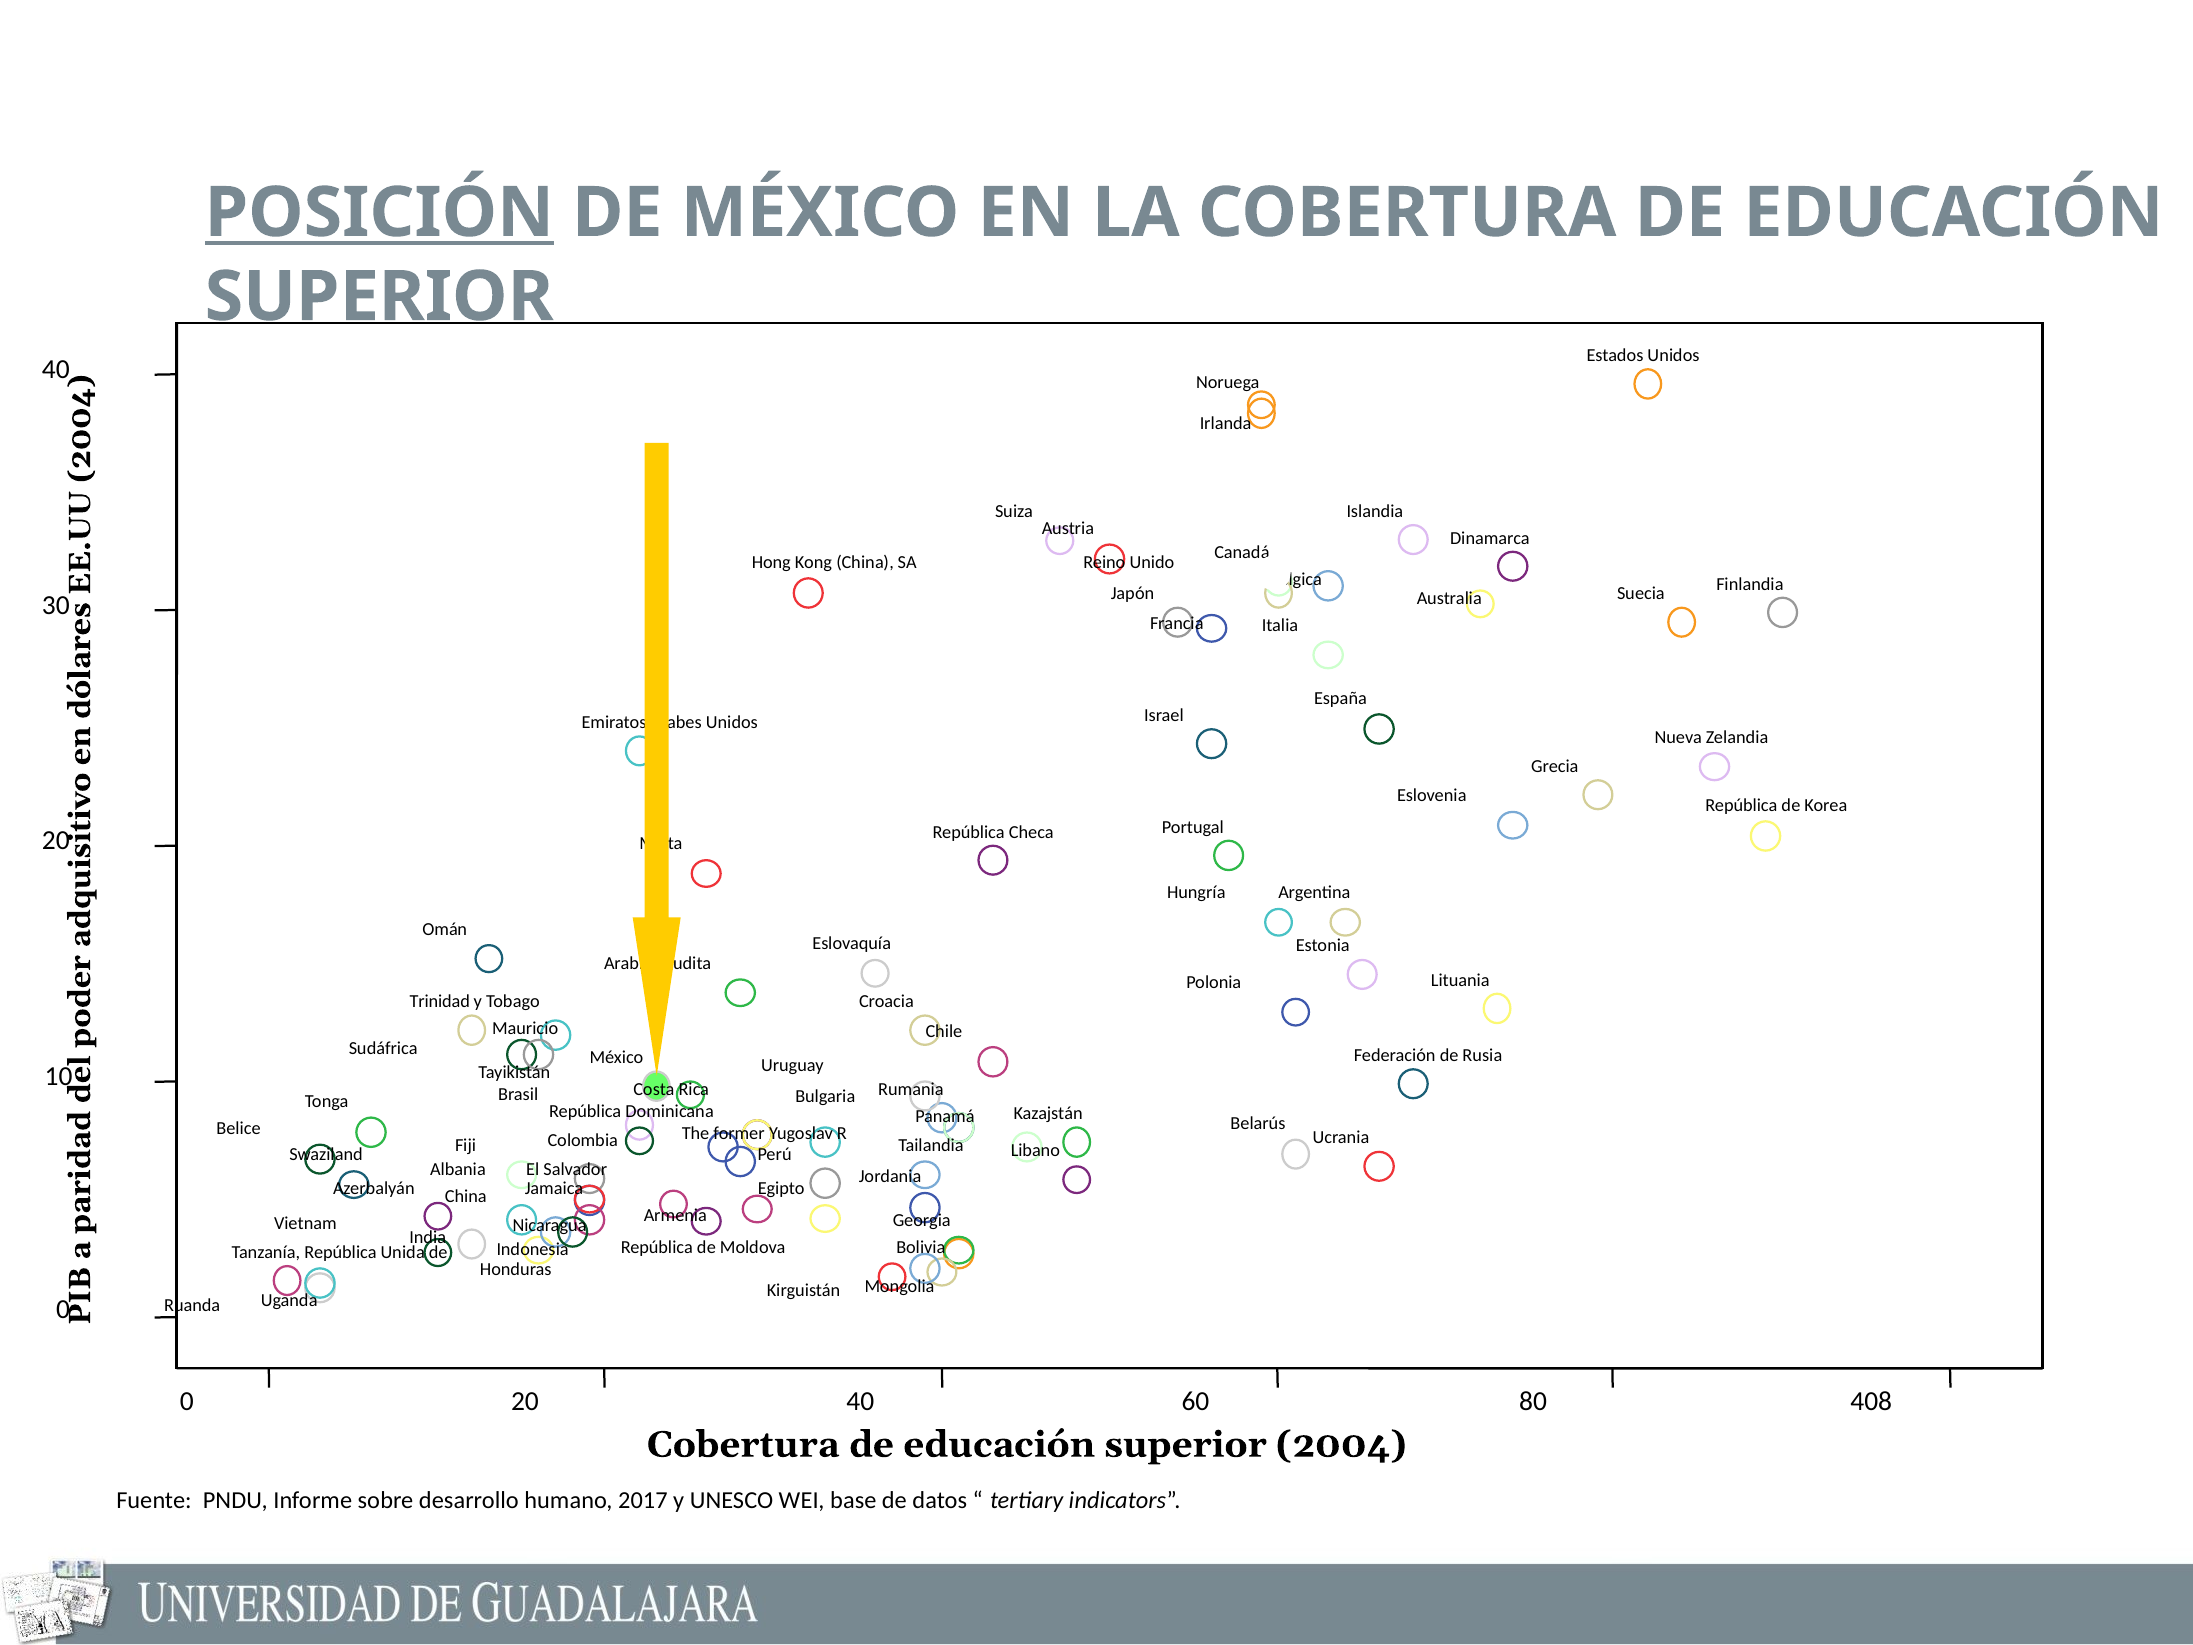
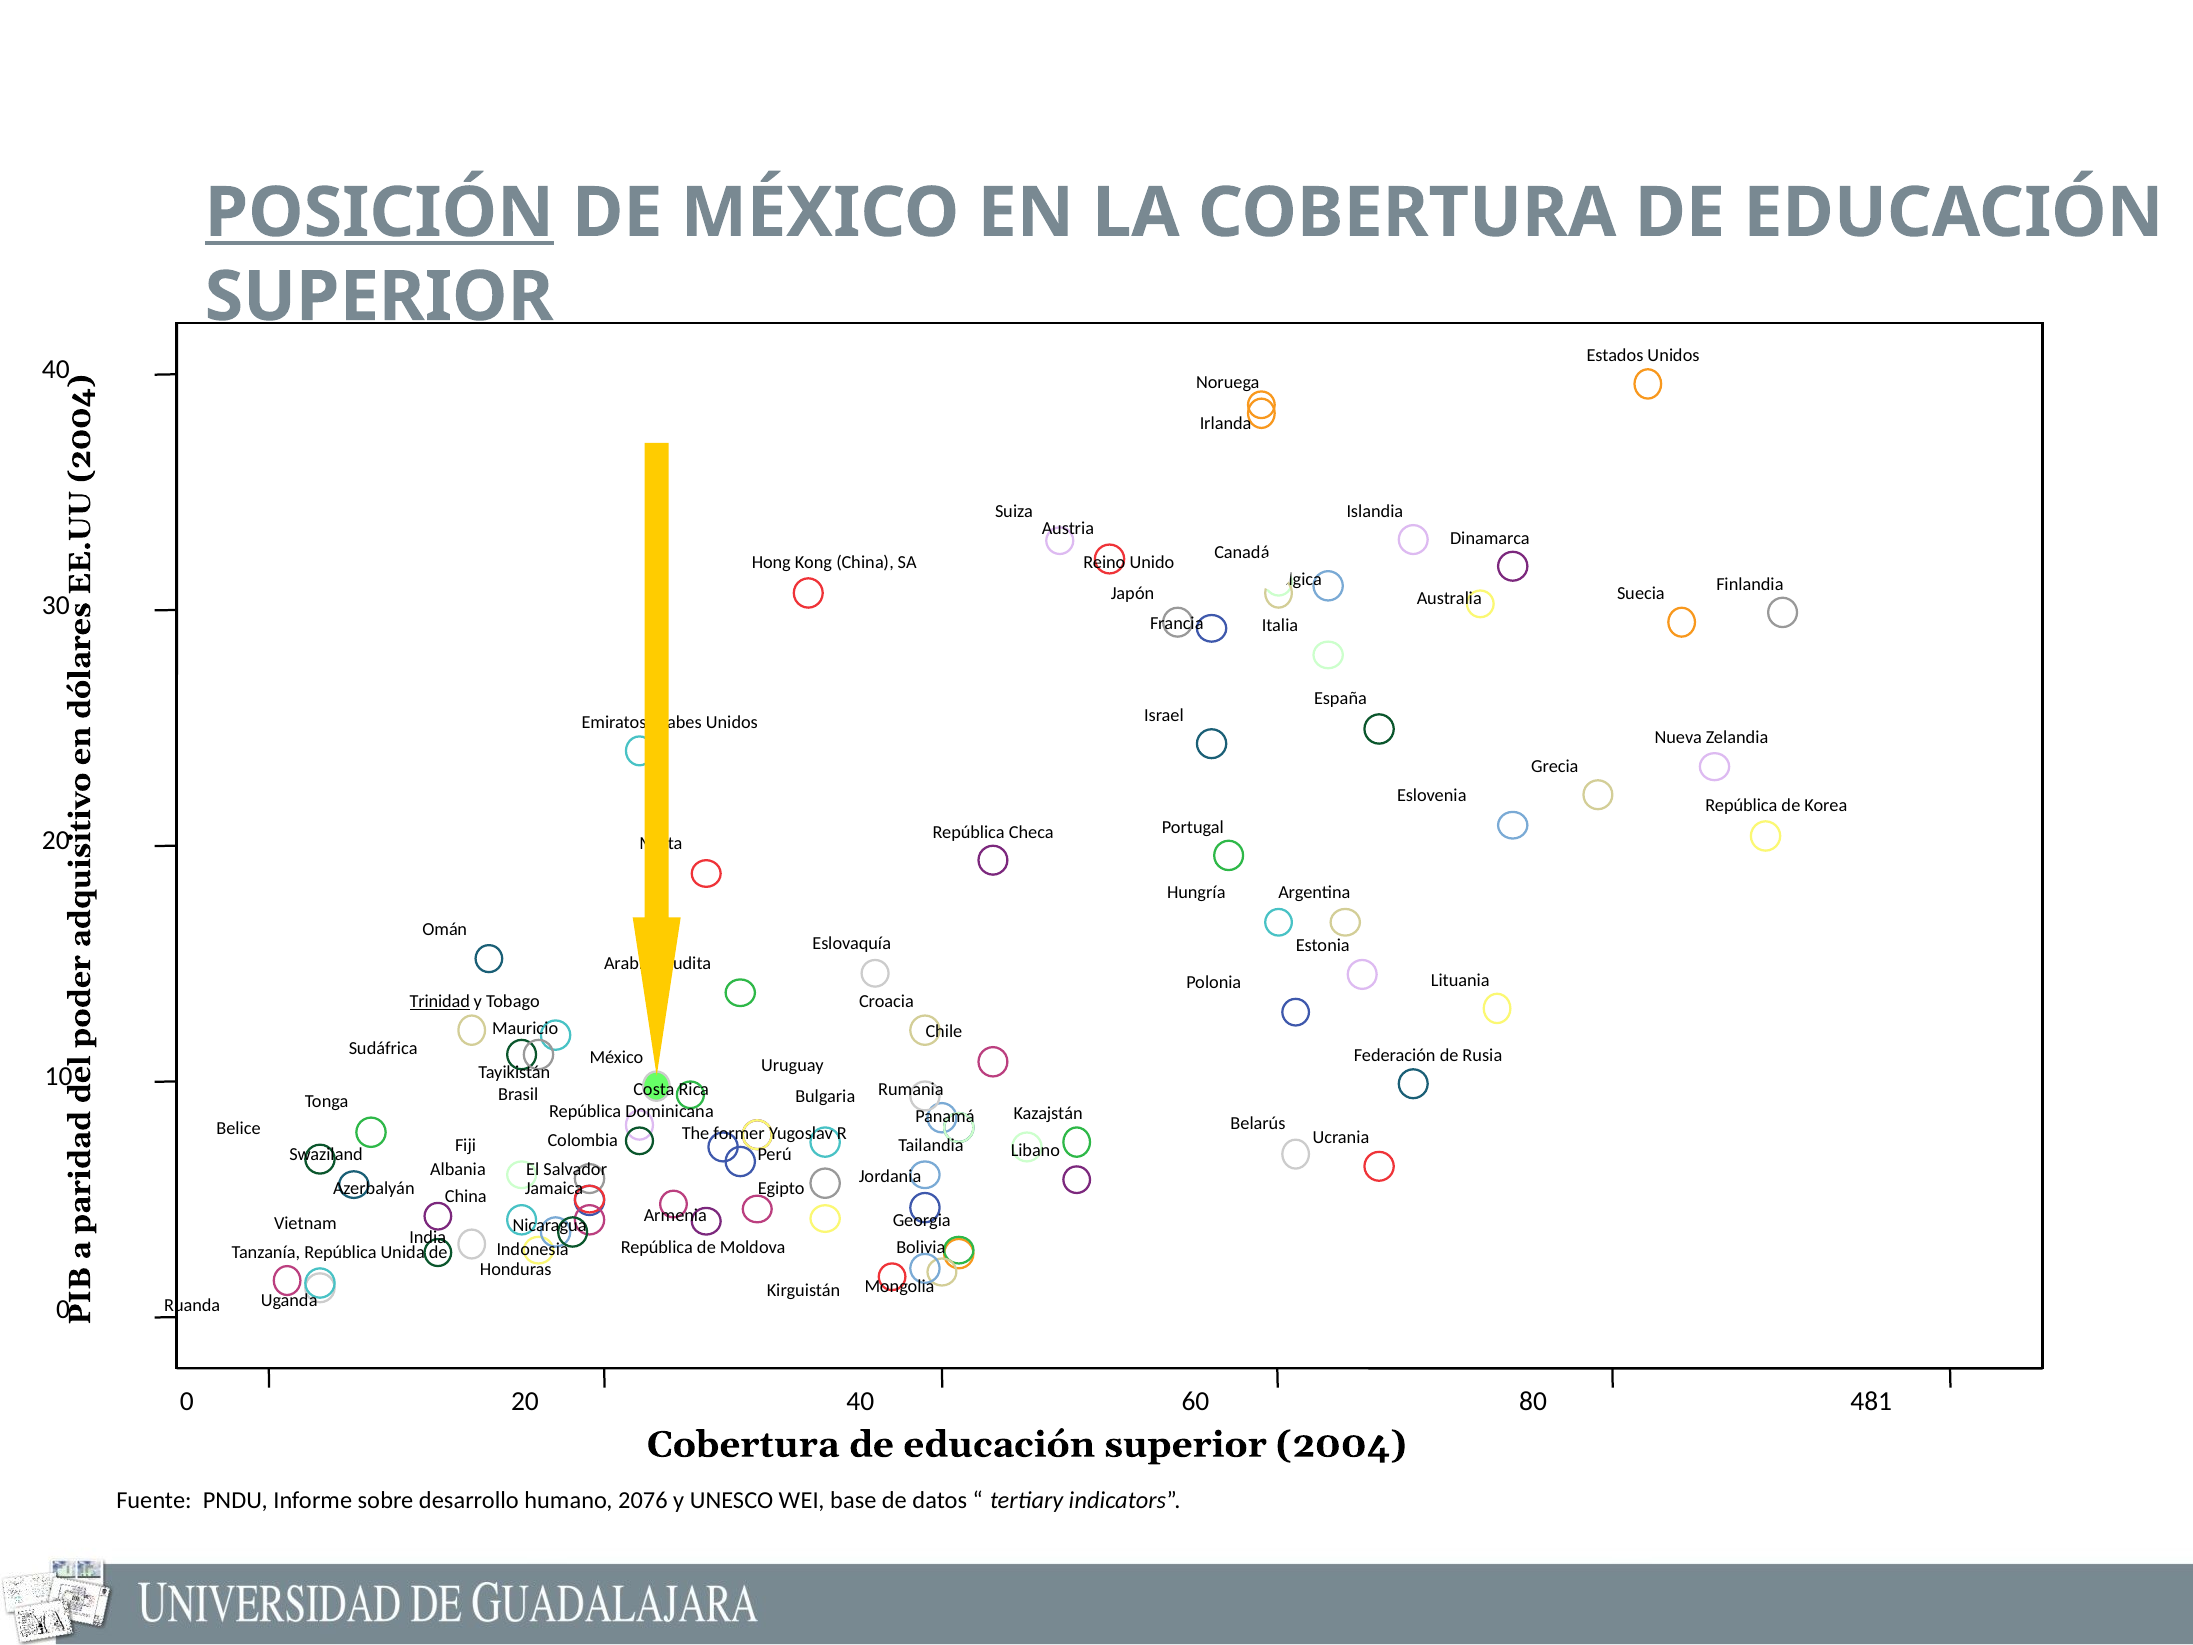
Trinidad underline: none -> present (440, 1002)
408: 408 -> 481 (1871, 1402)
2017: 2017 -> 2076 (643, 1500)
